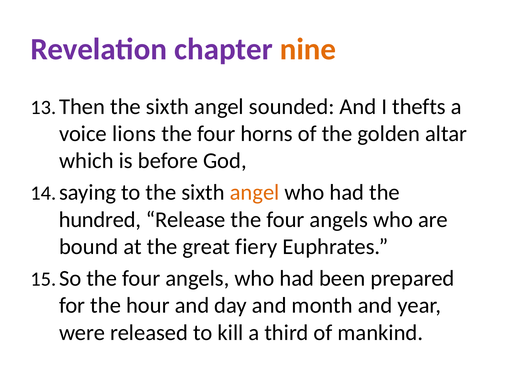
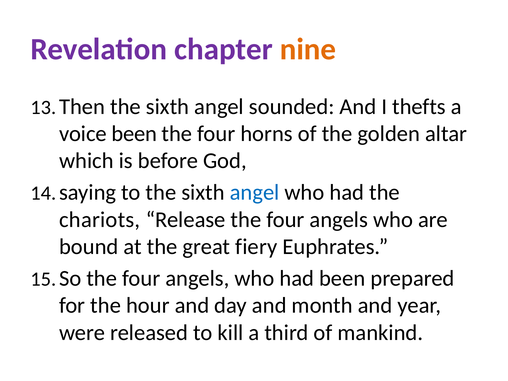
voice lions: lions -> been (134, 134)
angel colour: orange -> blue (255, 192)
hundred: hundred -> chariots (100, 220)
